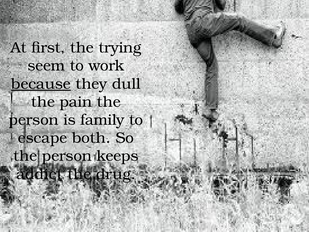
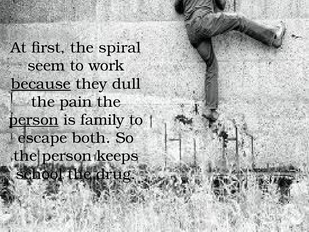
trying: trying -> spiral (120, 48)
person underline: none -> present (34, 120)
addict: addict -> school (40, 174)
